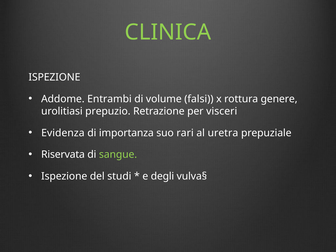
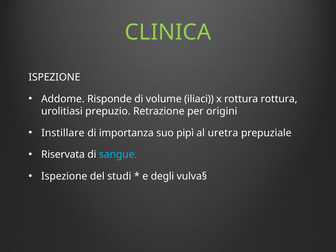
Entrambi: Entrambi -> Risponde (109, 99)
falsi: falsi -> iliaci (199, 99)
rottura genere: genere -> rottura (279, 99)
visceri: visceri -> origini (222, 111)
Evidenza: Evidenza -> Instillare (63, 133)
rari: rari -> pipì (185, 133)
sangue colour: light green -> light blue (118, 155)
